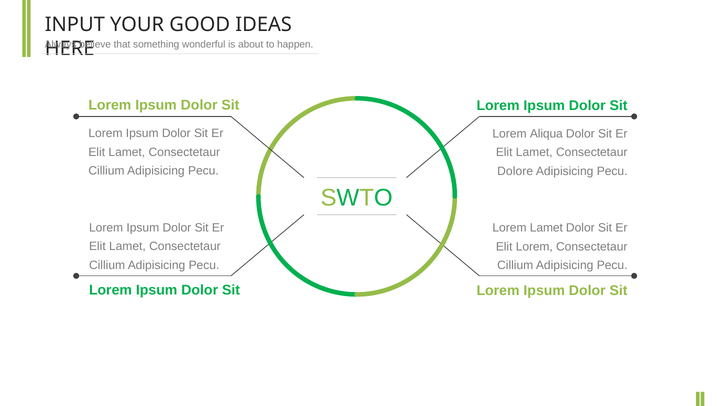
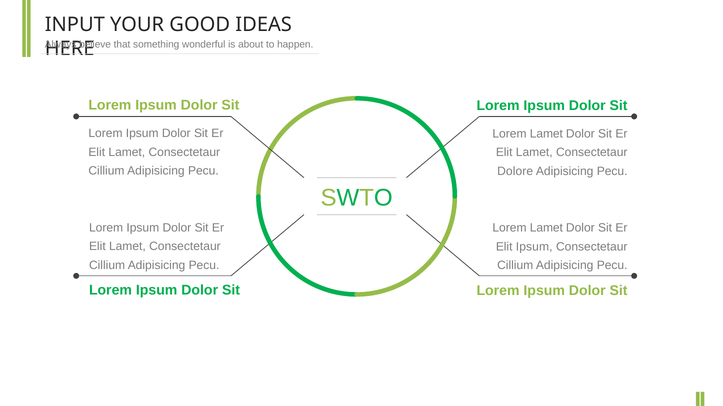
Aliqua: Aliqua -> Lamet (546, 134)
Elit Lorem: Lorem -> Ipsum (534, 247)
